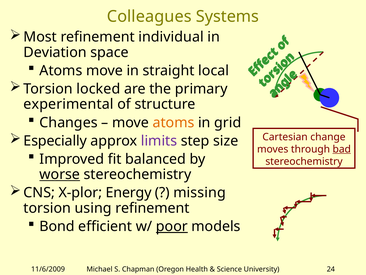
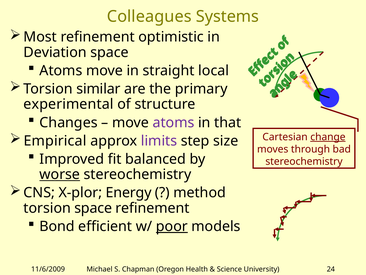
individual: individual -> optimistic (171, 37)
locked: locked -> similar (98, 89)
atoms colour: orange -> purple (173, 122)
grid: grid -> that (228, 122)
Especially: Especially -> Empirical (55, 141)
change underline: none -> present (328, 137)
bad underline: present -> none (342, 149)
missing: missing -> method (200, 192)
torsion using: using -> space (93, 208)
